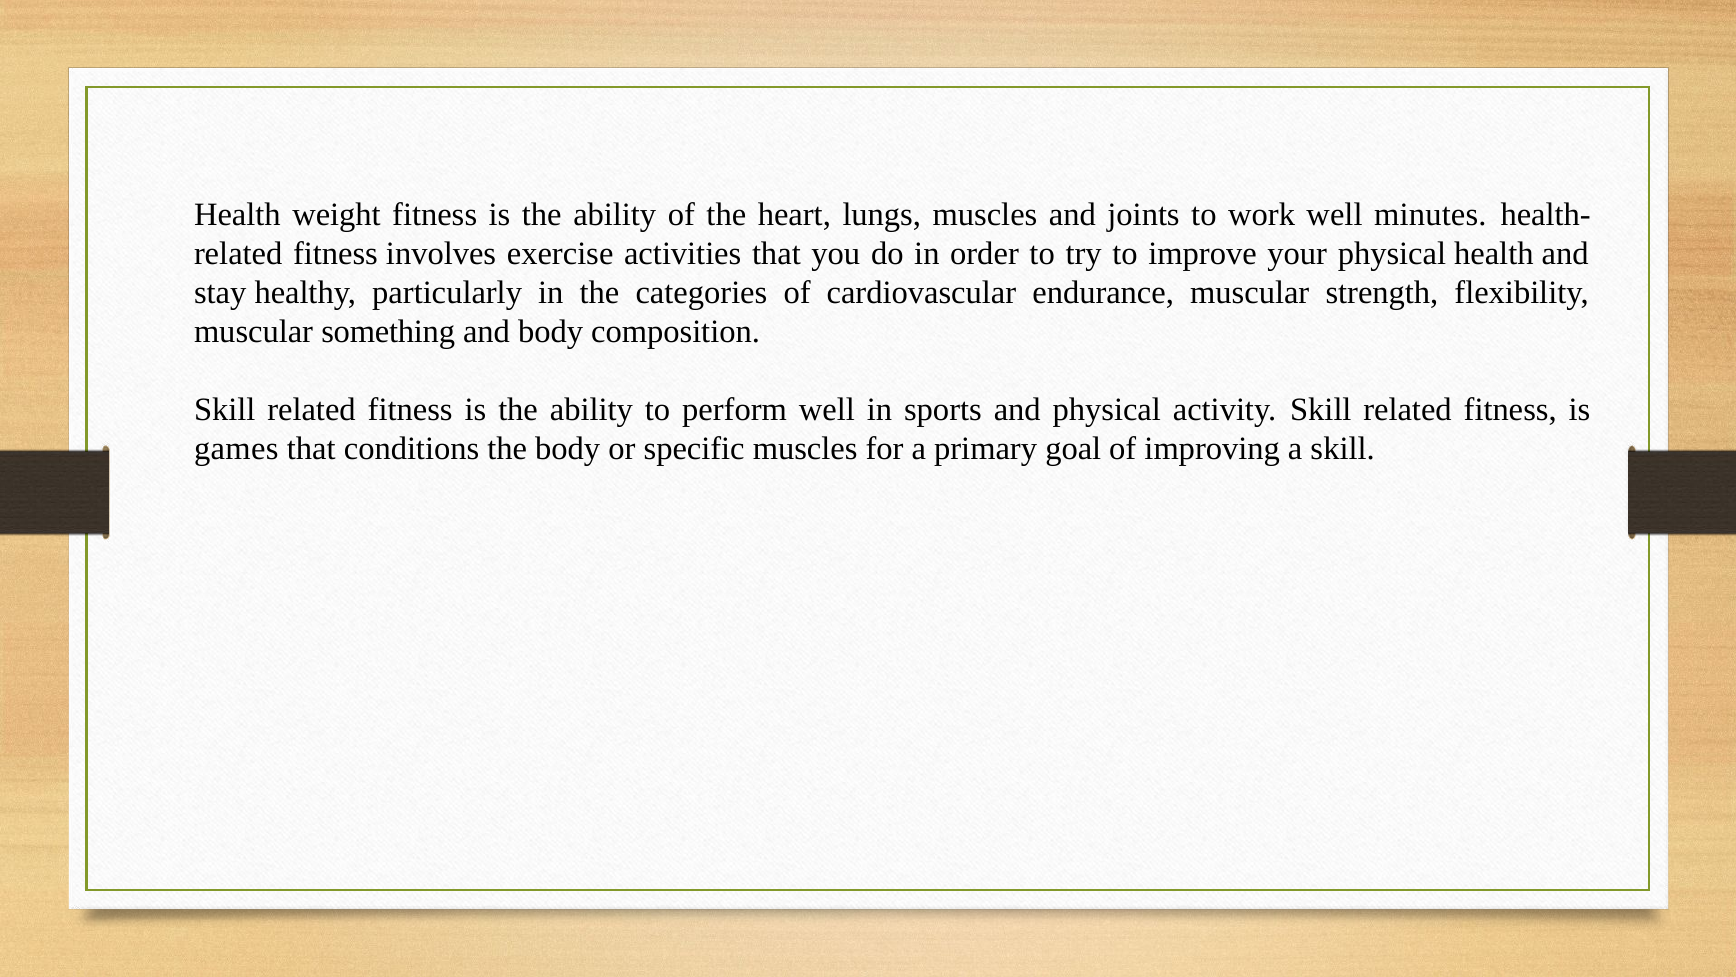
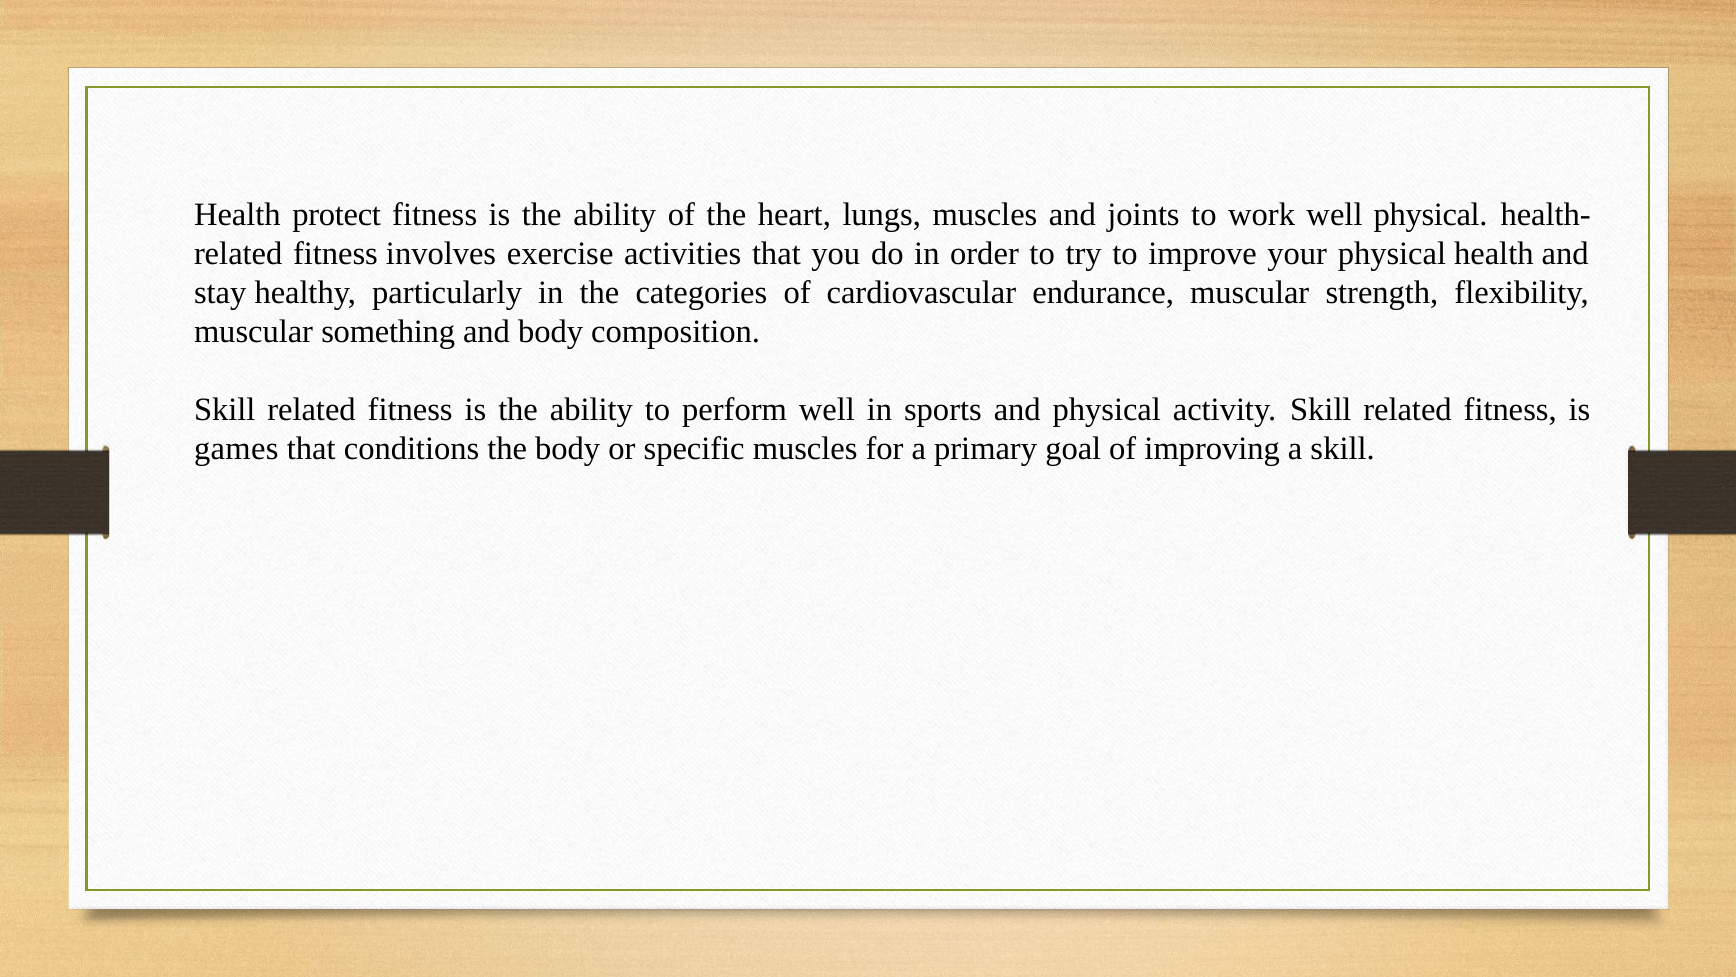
weight: weight -> protect (337, 214)
well minutes: minutes -> physical (1431, 214)
